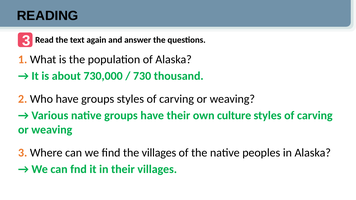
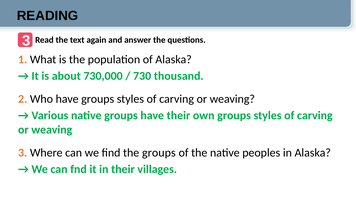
own culture: culture -> groups (234, 116)
the villages: villages -> groups (159, 153)
